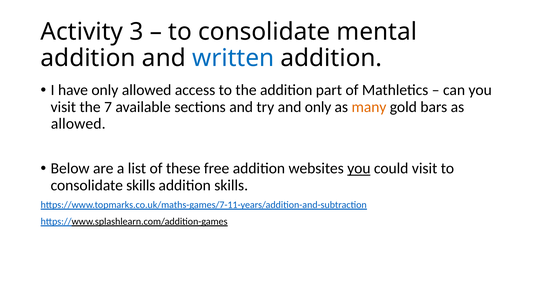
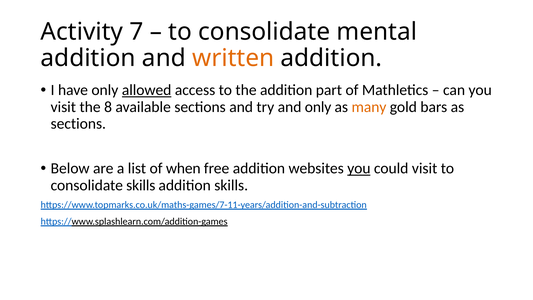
3: 3 -> 7 (136, 32)
written colour: blue -> orange (233, 58)
allowed underline: none -> present (147, 90)
7: 7 -> 8 (108, 107)
allowed: allowed -> sections (78, 124)
these: these -> when (183, 168)
